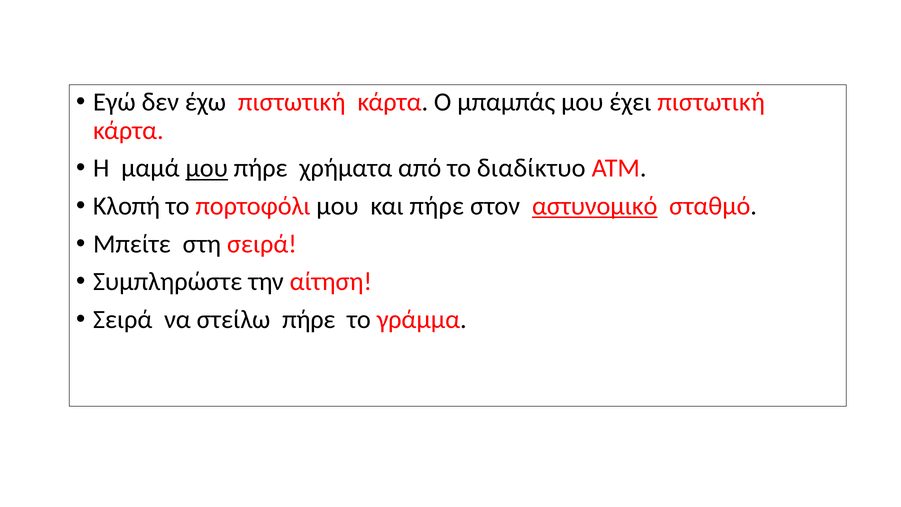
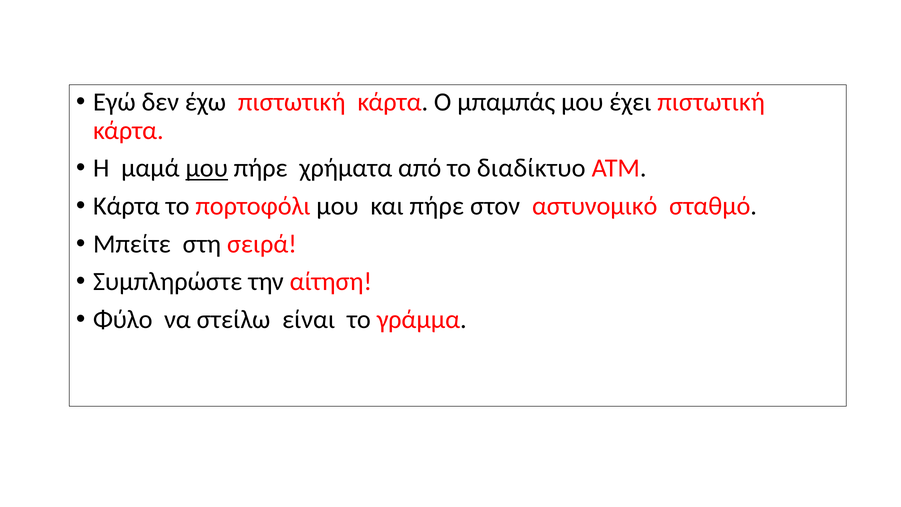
Κλοπή: Κλοπή -> Κάρτα (126, 206)
αστυνομικό underline: present -> none (595, 206)
Σειρά: Σειρά -> Φύλο (123, 319)
στείλω πήρε: πήρε -> είναι (309, 319)
